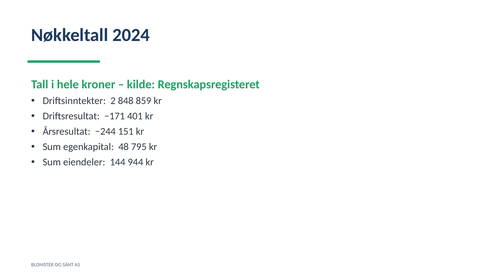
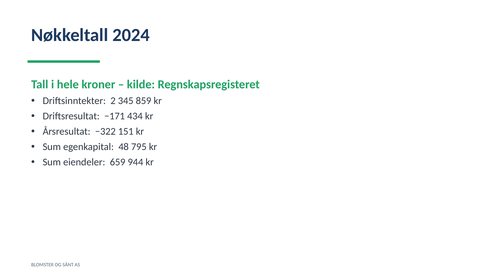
848: 848 -> 345 (126, 101)
401: 401 -> 434 (135, 116)
−244: −244 -> −322 (105, 131)
144: 144 -> 659 (118, 162)
